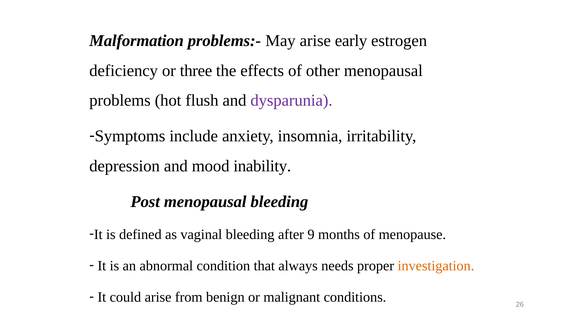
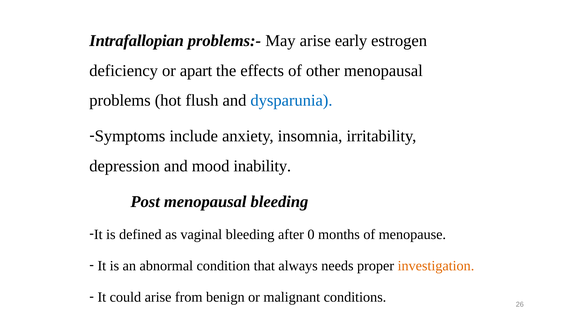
Malformation: Malformation -> Intrafallopian (137, 41)
three: three -> apart (196, 71)
dysparunia colour: purple -> blue (291, 100)
9: 9 -> 0 (311, 234)
